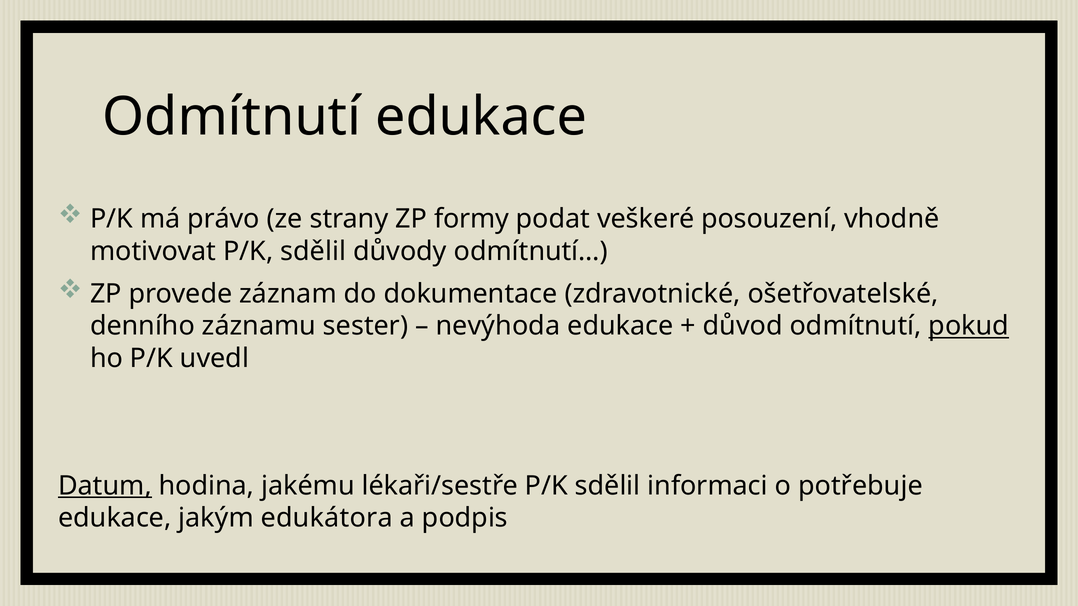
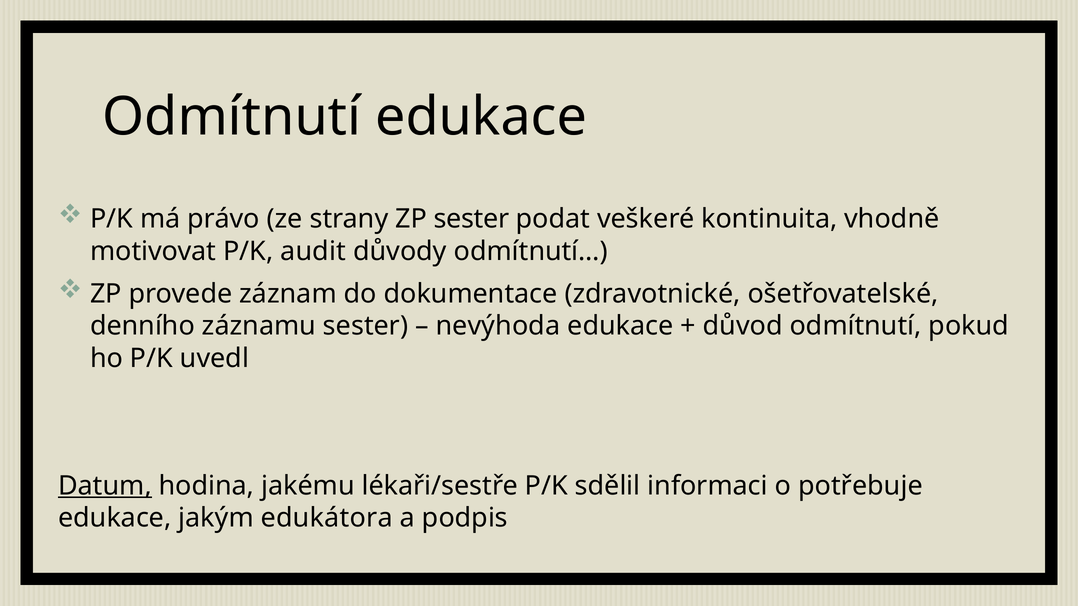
ZP formy: formy -> sester (472, 219)
posouzení: posouzení -> kontinuita (769, 219)
motivovat P/K sdělil: sdělil -> audit (313, 251)
pokud underline: present -> none (969, 326)
